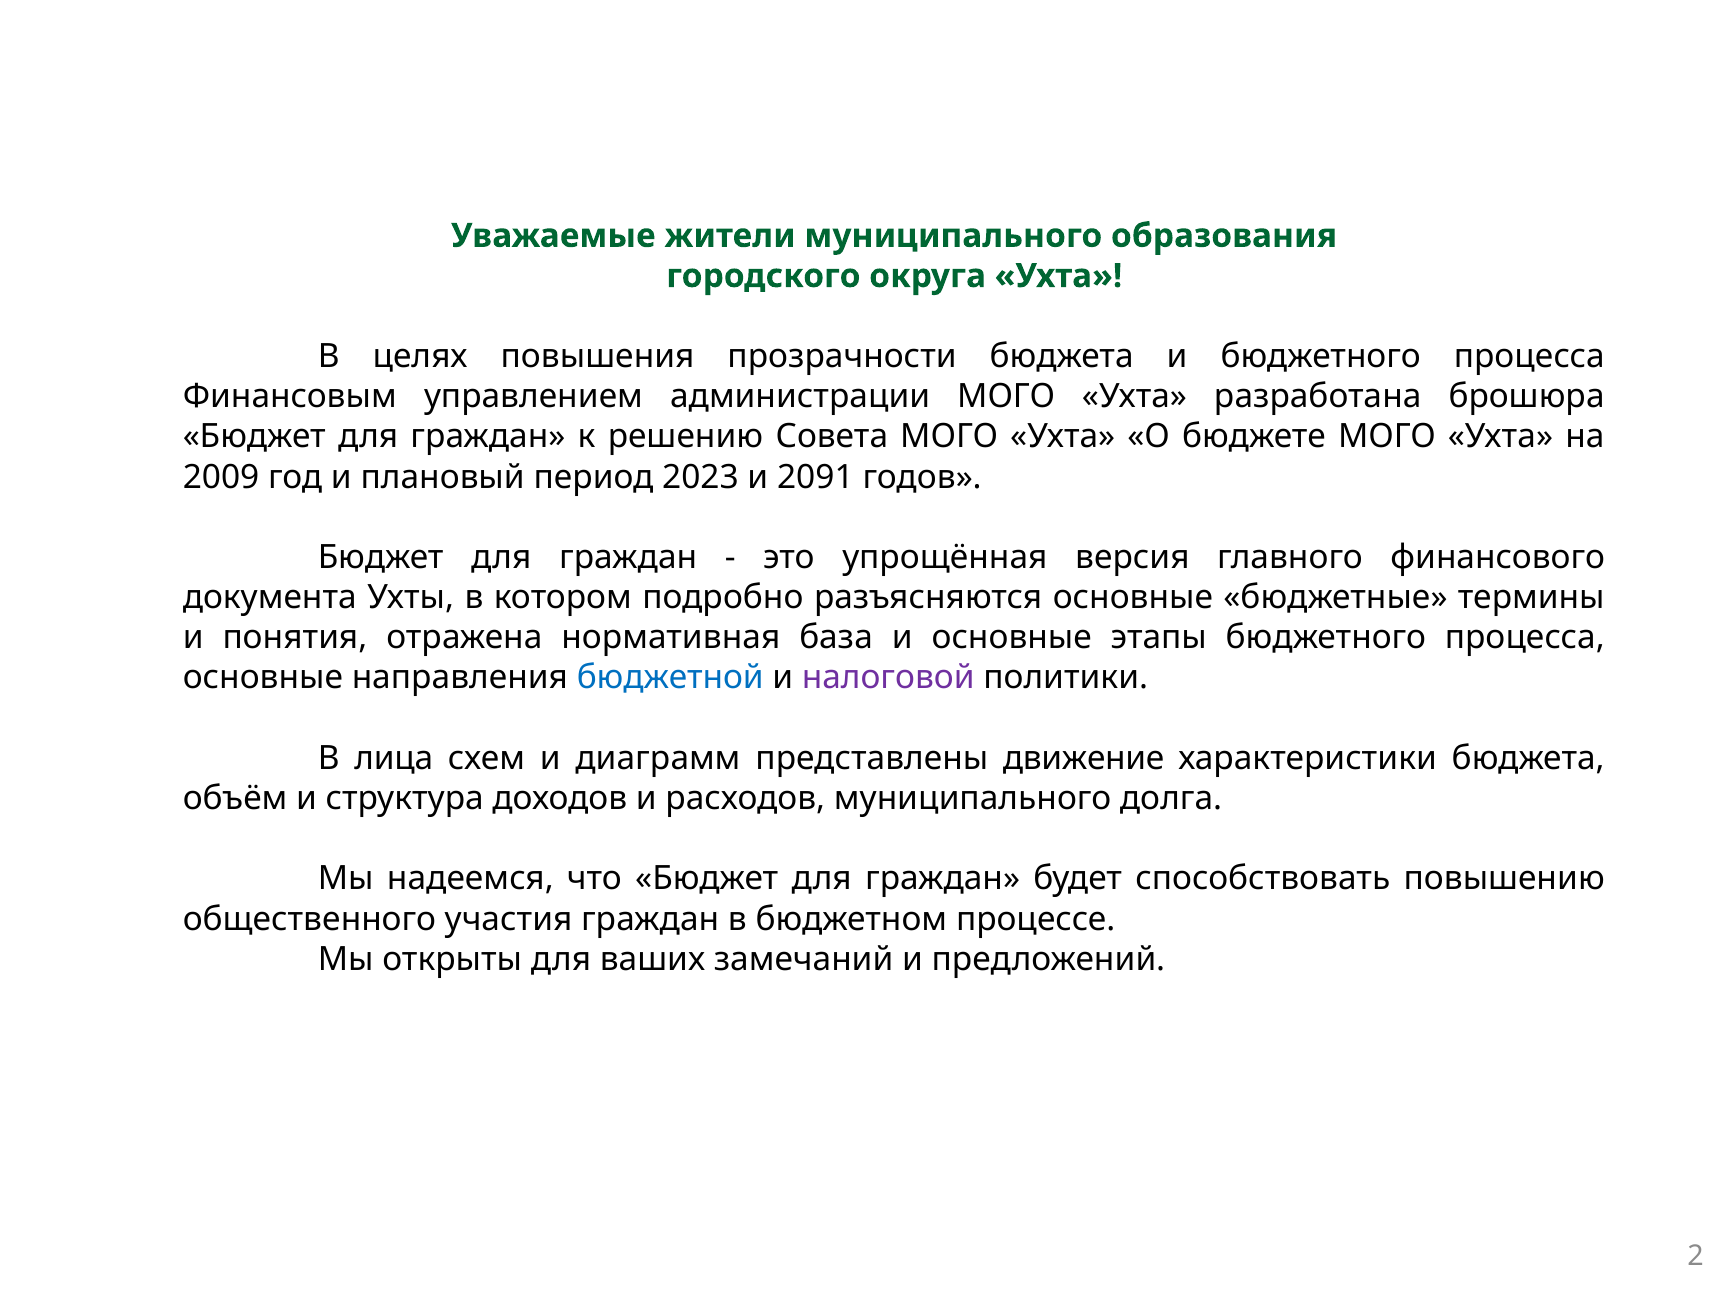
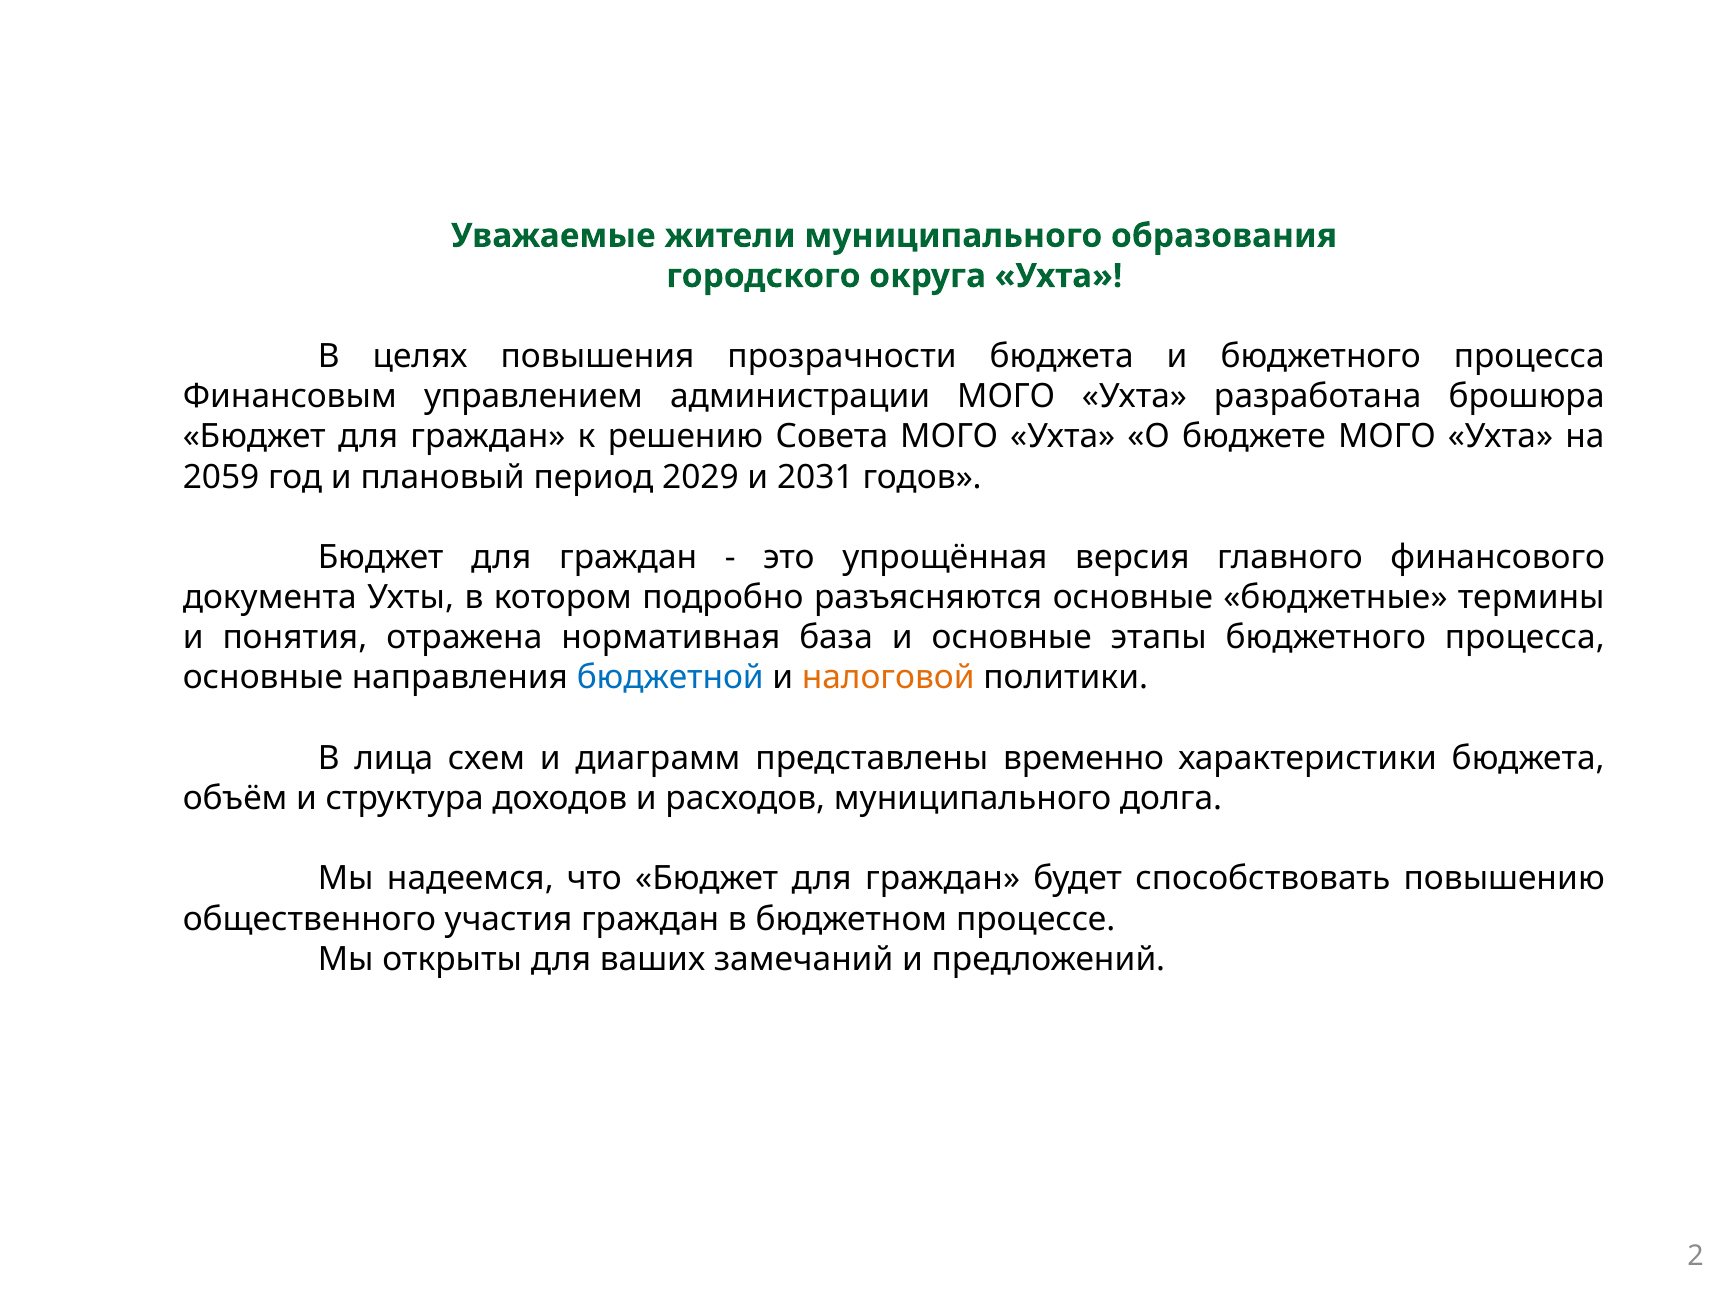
2009: 2009 -> 2059 (221, 477)
2023: 2023 -> 2029 (700, 477)
2091: 2091 -> 2031 (815, 477)
налоговой colour: purple -> orange (888, 678)
движение: движение -> временно (1084, 758)
